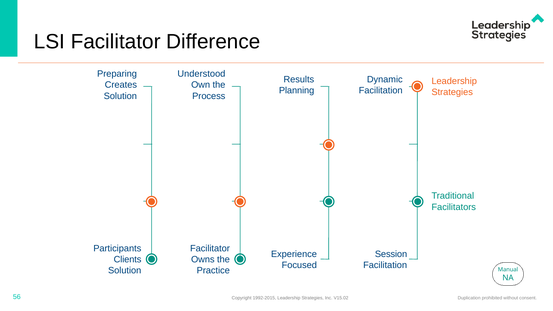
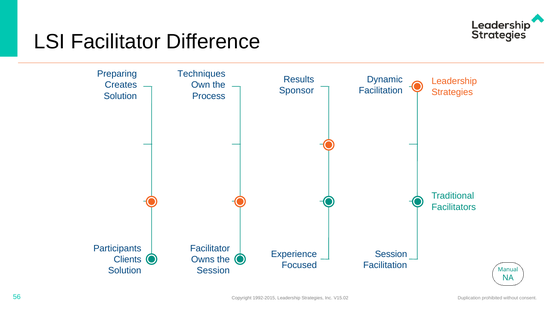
Understood: Understood -> Techniques (201, 74)
Planning: Planning -> Sponsor (297, 91)
Practice: Practice -> Session (213, 271)
